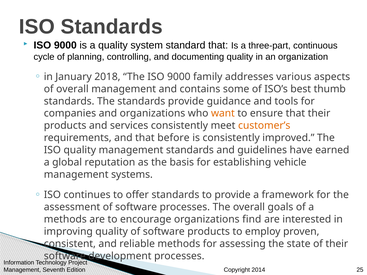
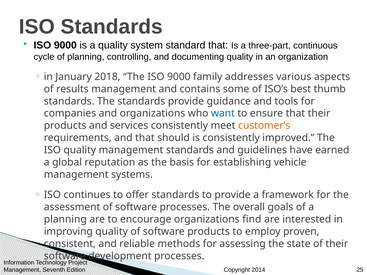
of overall: overall -> results (72, 89)
want colour: orange -> blue (223, 113)
before: before -> should (174, 138)
methods: methods -> planning (65, 220)
